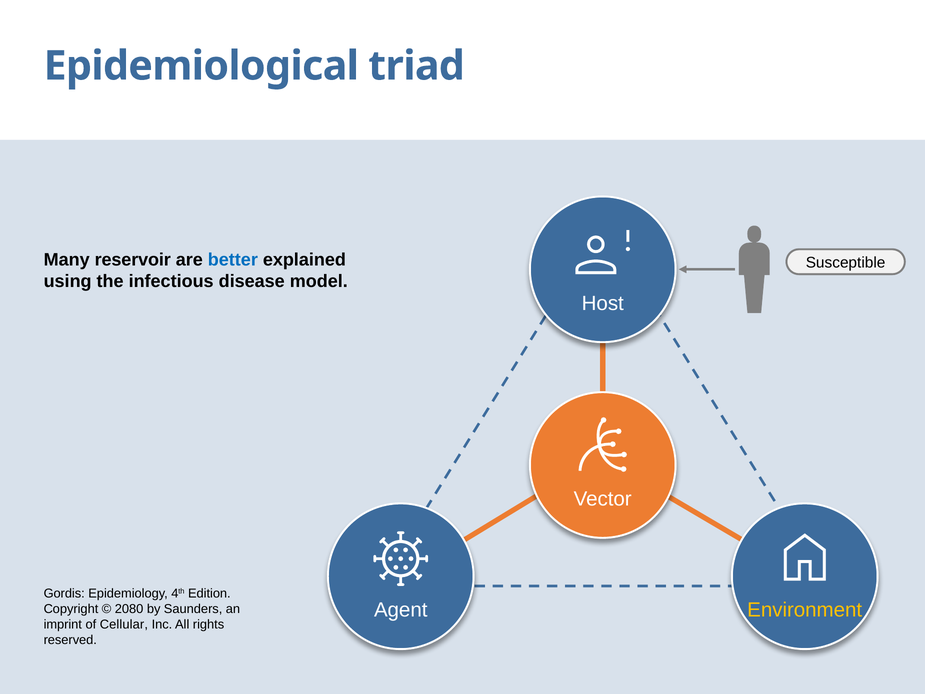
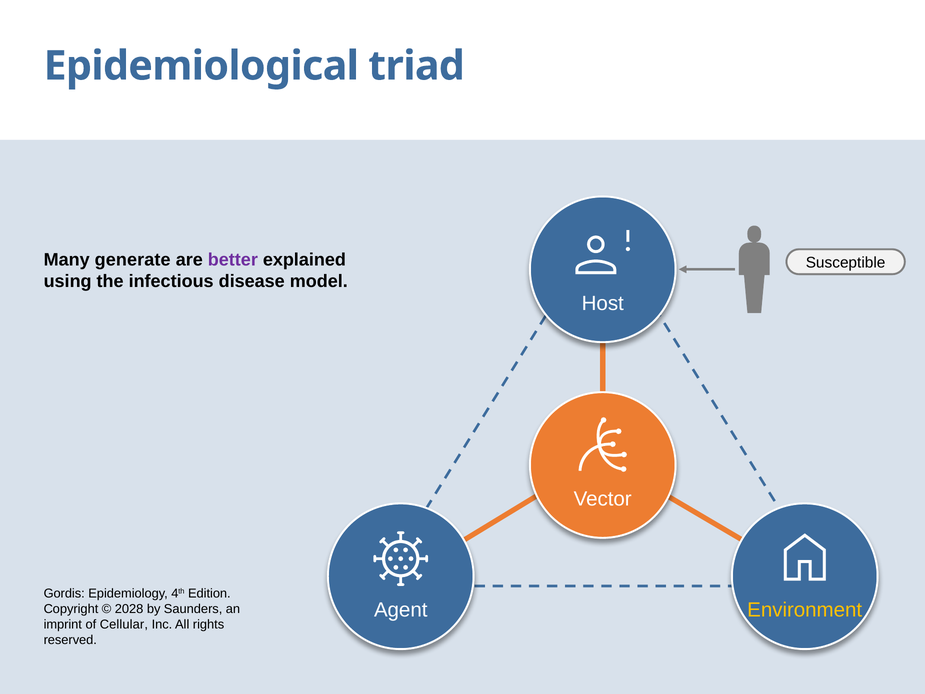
reservoir: reservoir -> generate (133, 259)
better colour: blue -> purple (233, 259)
2080: 2080 -> 2028 (129, 609)
